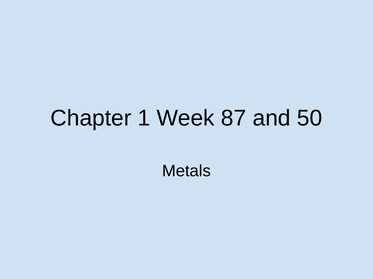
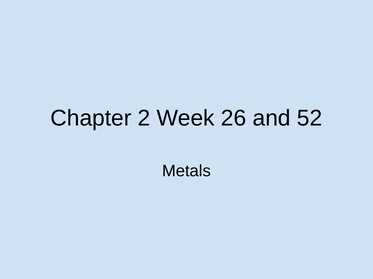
1: 1 -> 2 (144, 118)
87: 87 -> 26 (234, 118)
50: 50 -> 52 (310, 118)
